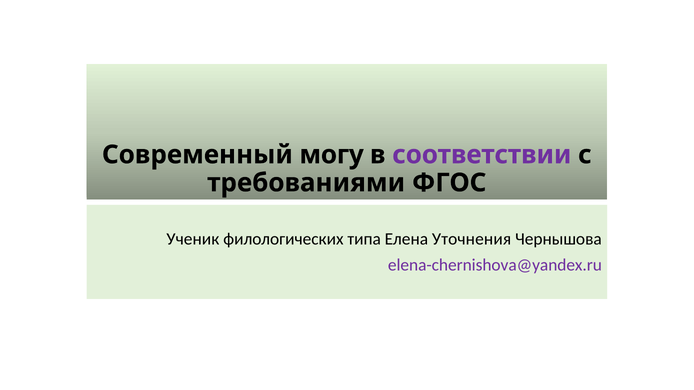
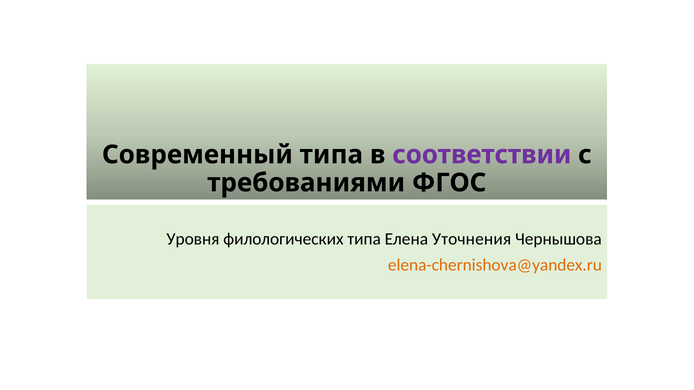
Современный могу: могу -> типа (331, 155)
Ученик: Ученик -> Уровня (193, 239)
elena-chernishova@yandex.ru colour: purple -> orange (495, 265)
